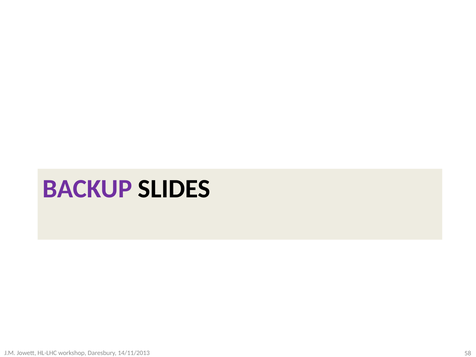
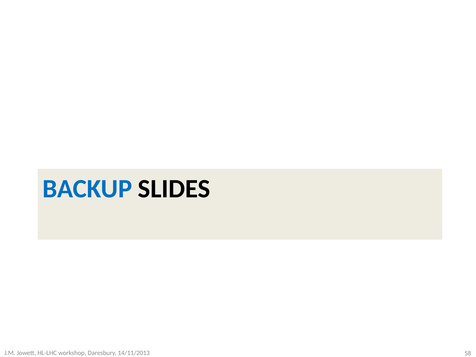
BACKUP colour: purple -> blue (87, 189)
